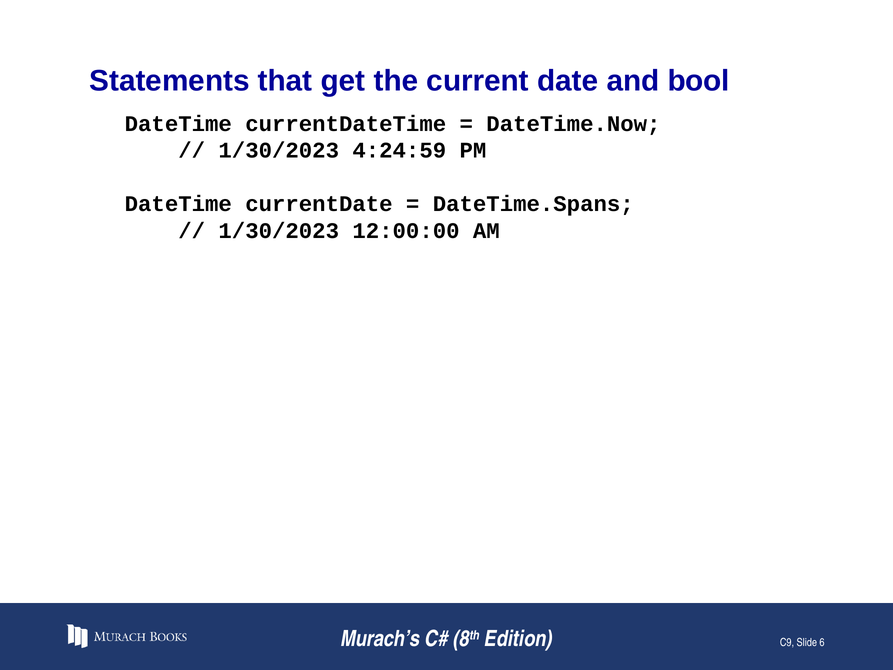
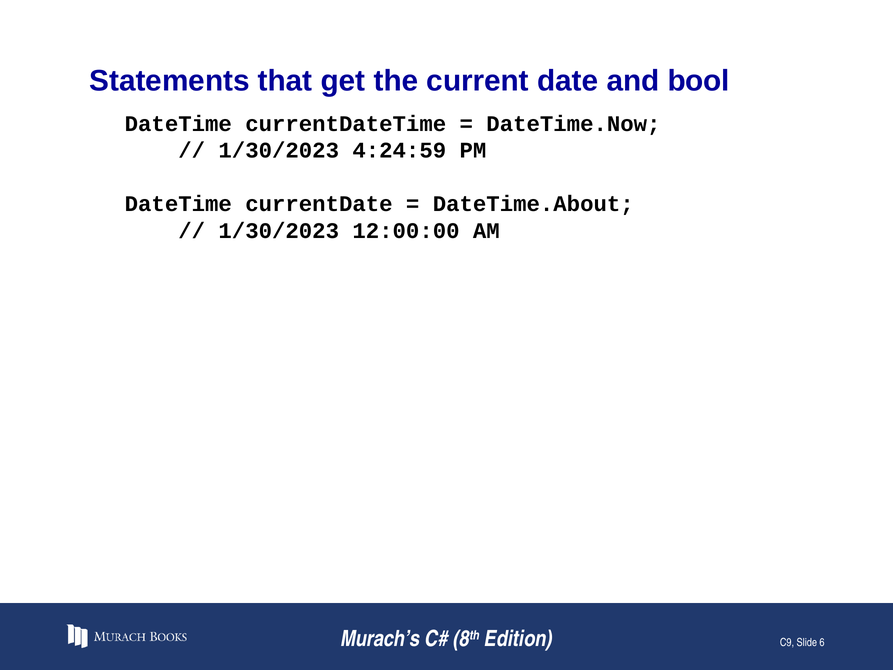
DateTime.Spans: DateTime.Spans -> DateTime.About (533, 204)
